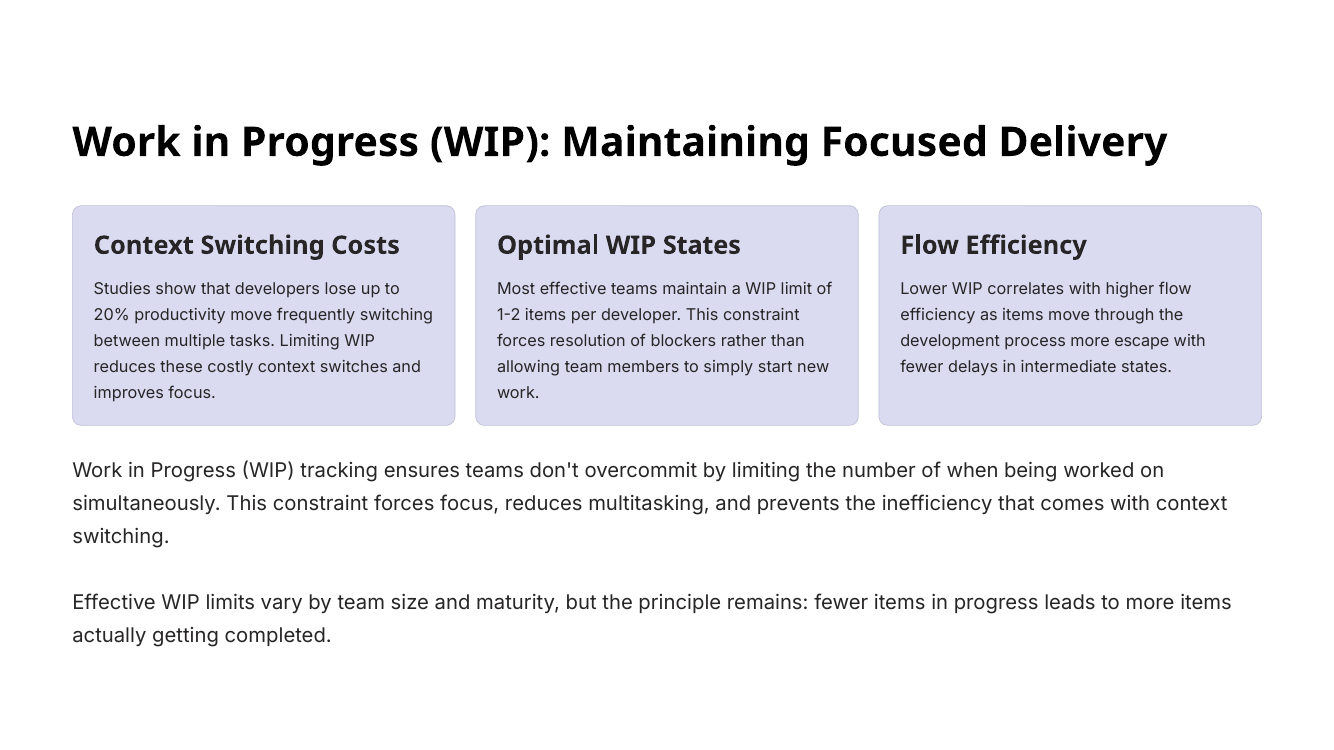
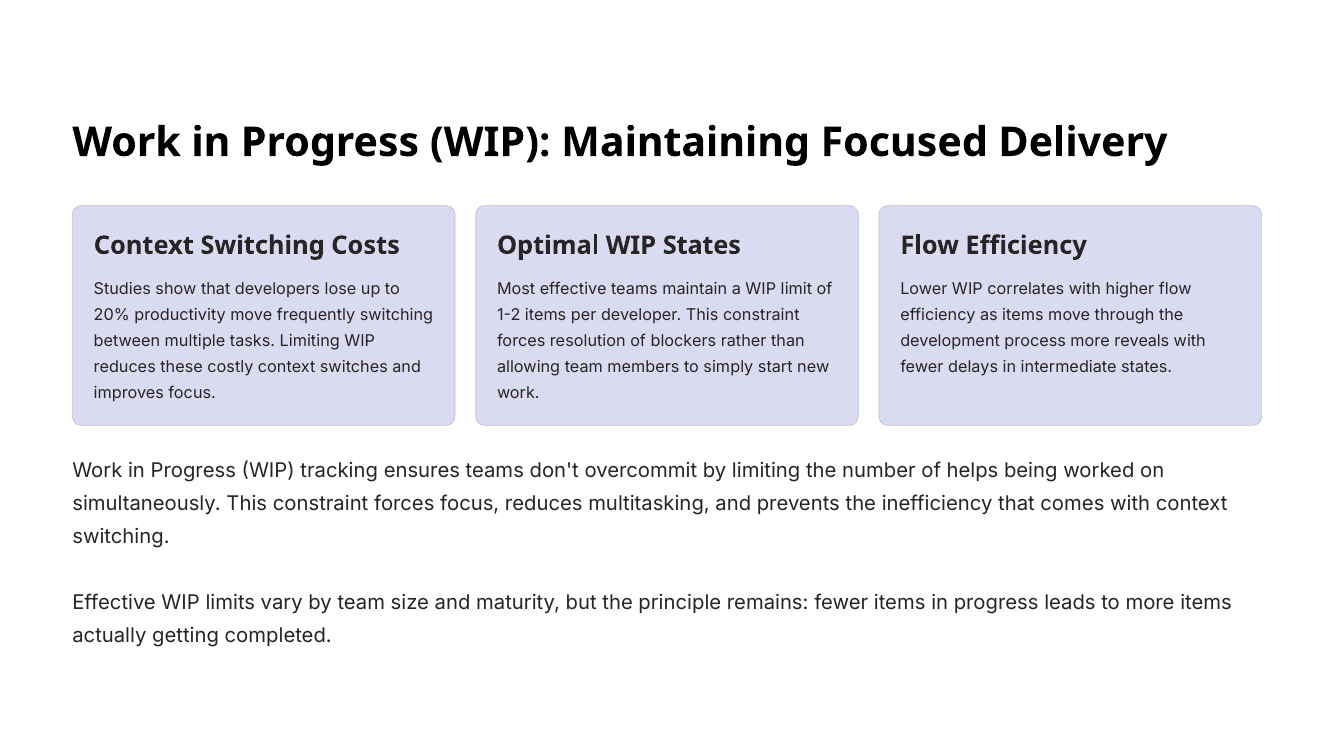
escape: escape -> reveals (1142, 342)
when: when -> helps (973, 471)
